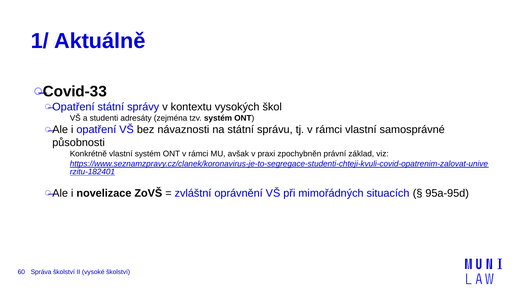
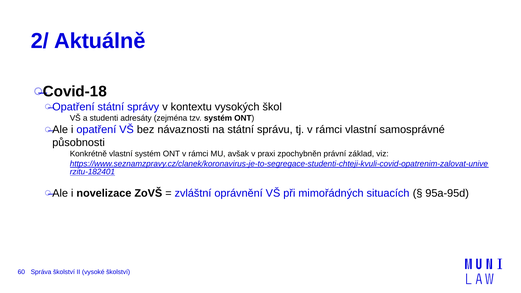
1/: 1/ -> 2/ (40, 41)
Covid-33: Covid-33 -> Covid-18 (75, 92)
